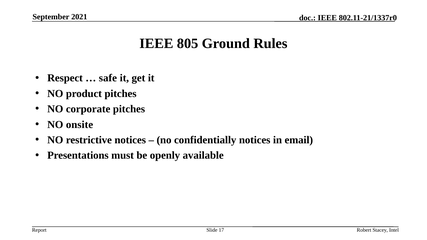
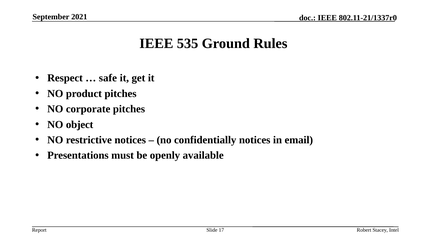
805: 805 -> 535 (188, 44)
onsite: onsite -> object (80, 125)
